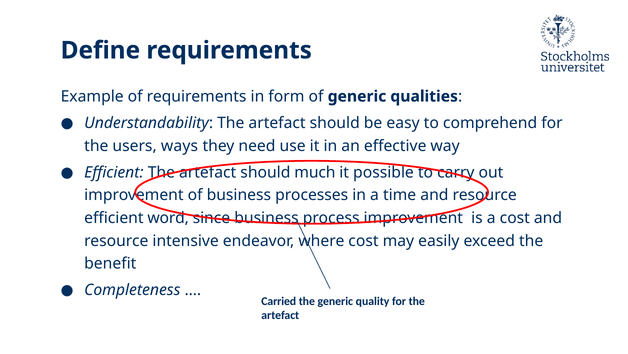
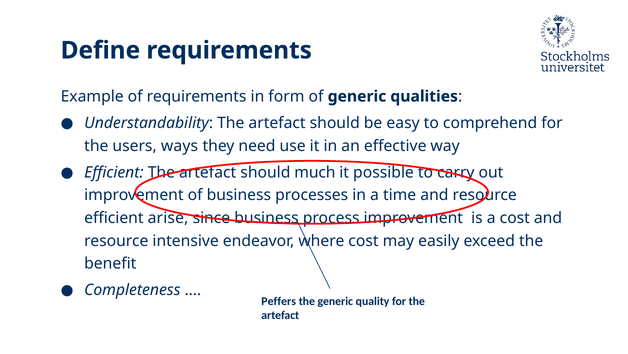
word: word -> arise (168, 218)
Carried: Carried -> Peffers (279, 301)
